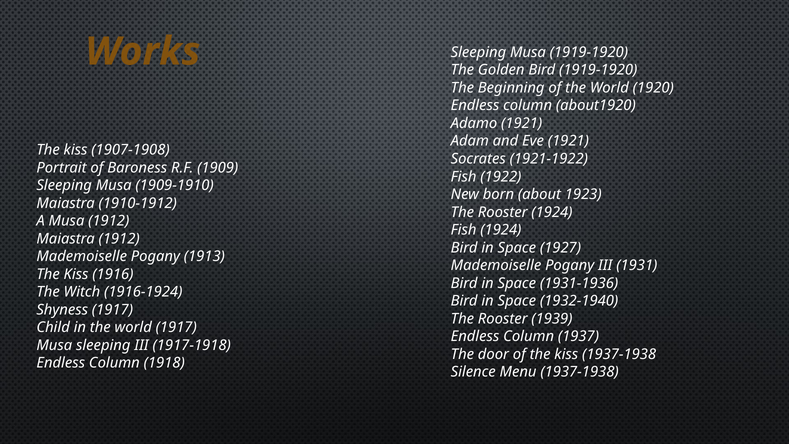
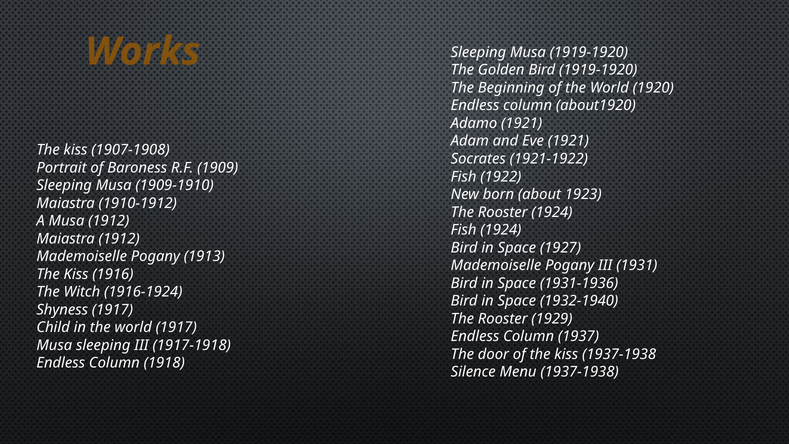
1939: 1939 -> 1929 (552, 319)
